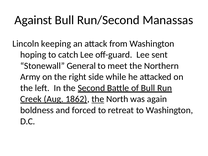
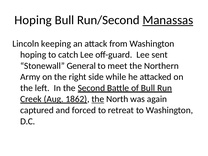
Against: Against -> Hoping (33, 20)
Manassas underline: none -> present (168, 20)
boldness: boldness -> captured (37, 110)
